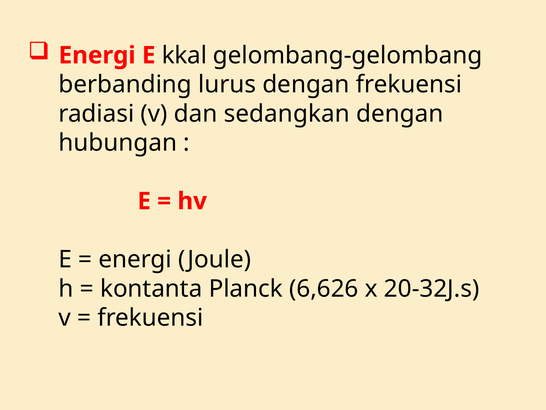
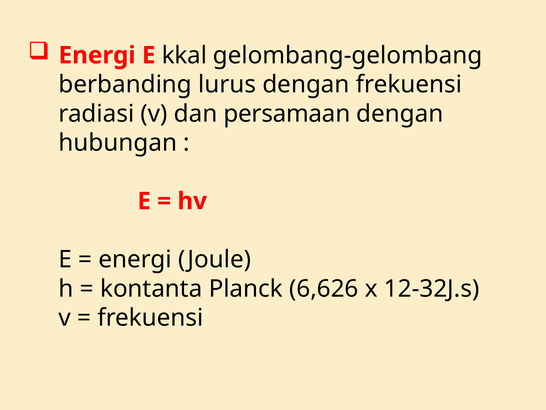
sedangkan: sedangkan -> persamaan (287, 114)
20-32J.s: 20-32J.s -> 12-32J.s (432, 288)
